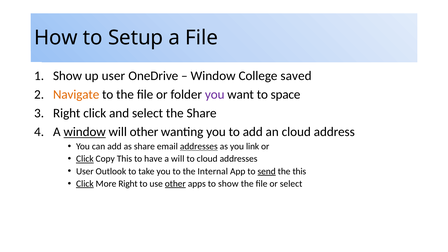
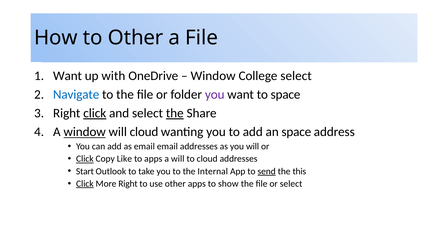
to Setup: Setup -> Other (136, 38)
Show: Show -> Want (67, 76)
up user: user -> with (113, 76)
College saved: saved -> select (296, 76)
Navigate colour: orange -> blue (76, 94)
click underline: none -> present (95, 113)
the underline: none -> present (175, 113)
will other: other -> cloud (144, 132)
an cloud: cloud -> space (296, 132)
as share: share -> email (144, 146)
addresses underline: present -> none (199, 146)
you link: link -> will (253, 146)
Copy This: This -> Like (124, 159)
to have: have -> apps (153, 159)
User: User -> Start (85, 171)
other underline: present -> none (175, 184)
